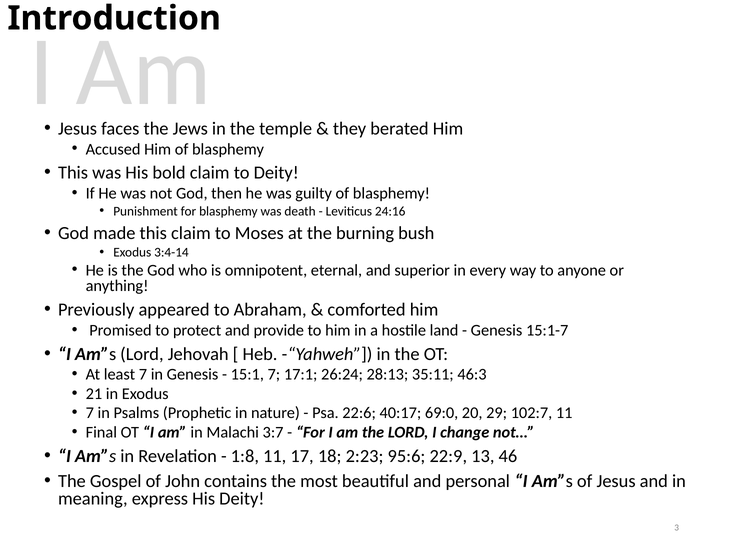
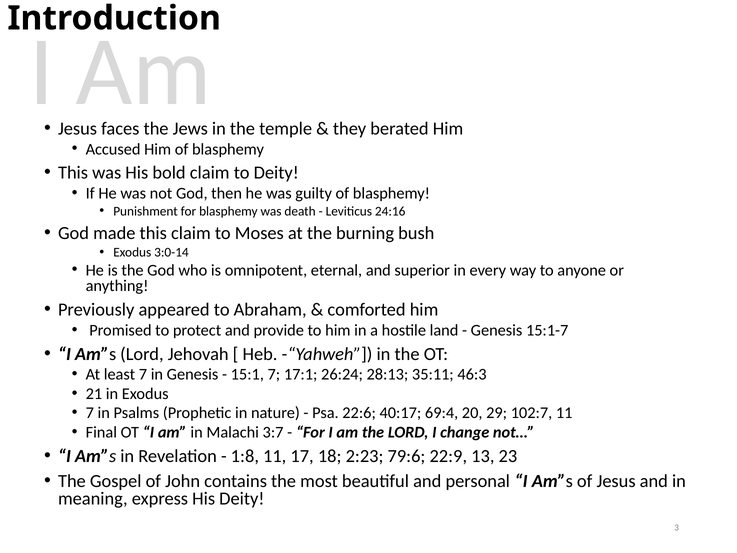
3:4-14: 3:4-14 -> 3:0-14 (171, 252)
69:0: 69:0 -> 69:4 (442, 413)
95:6: 95:6 -> 79:6 (407, 456)
46: 46 -> 23 (508, 456)
